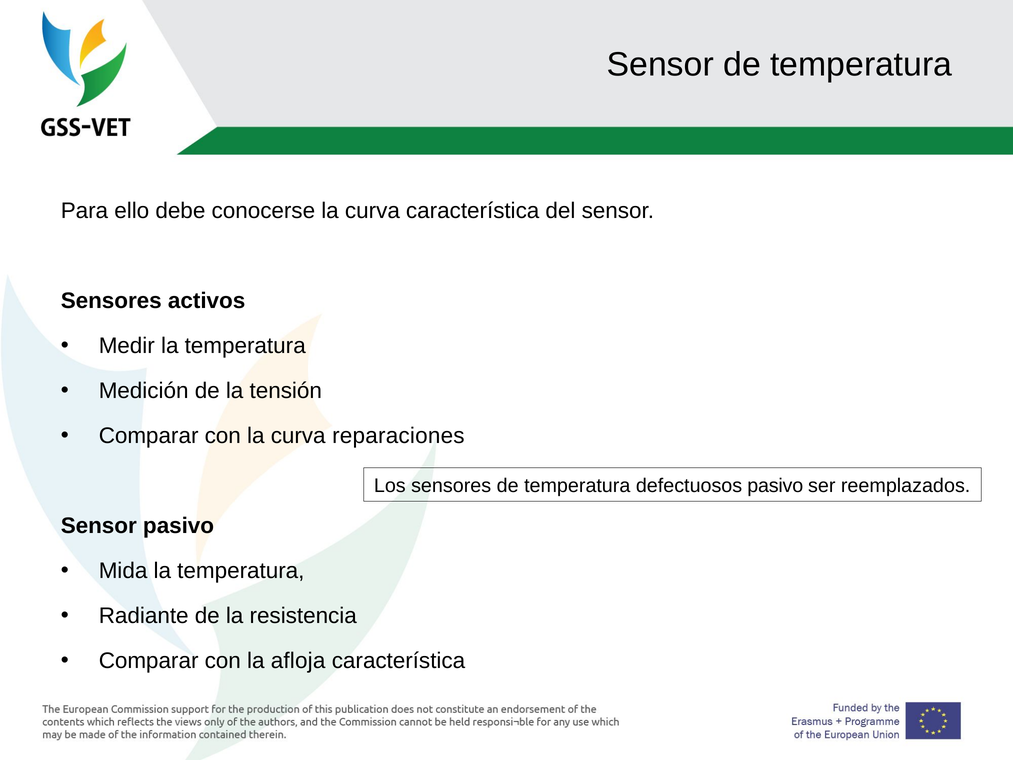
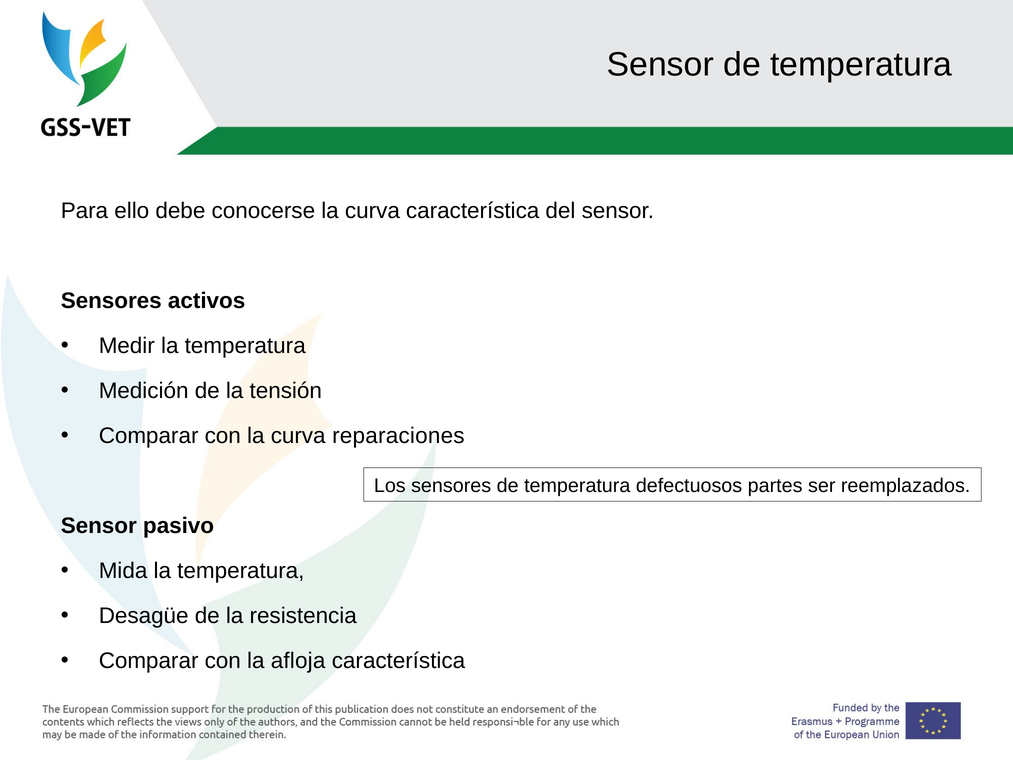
defectuosos pasivo: pasivo -> partes (775, 486)
Radiante: Radiante -> Desagüe (144, 616)
